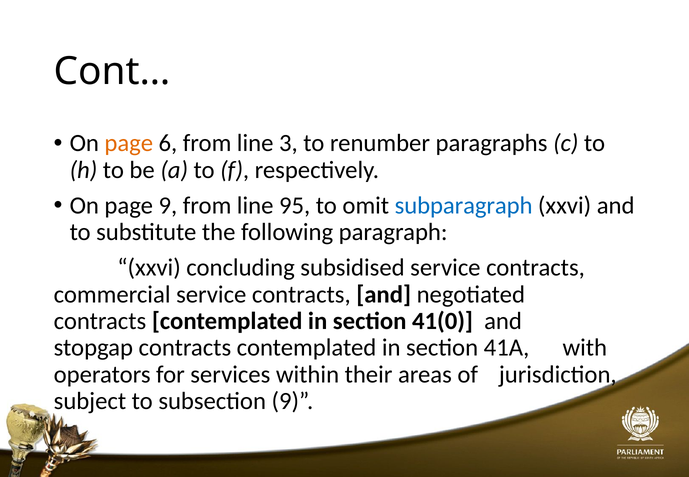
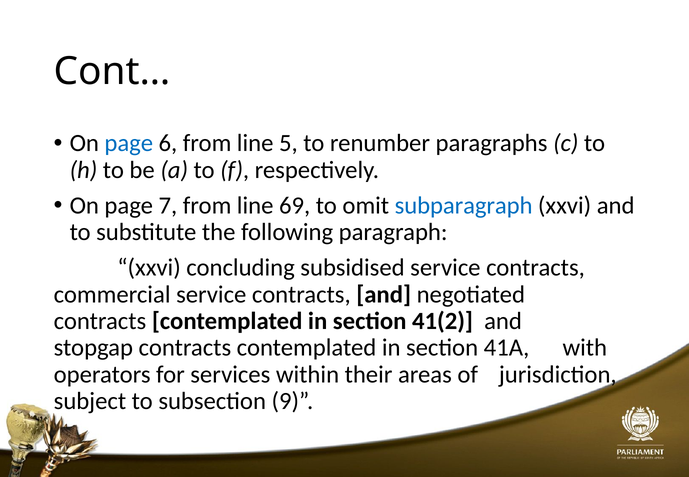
page colour: orange -> blue (129, 143)
3: 3 -> 5 (288, 143)
page 9: 9 -> 7 (168, 205)
95: 95 -> 69 (295, 205)
41(0: 41(0 -> 41(2 (443, 321)
